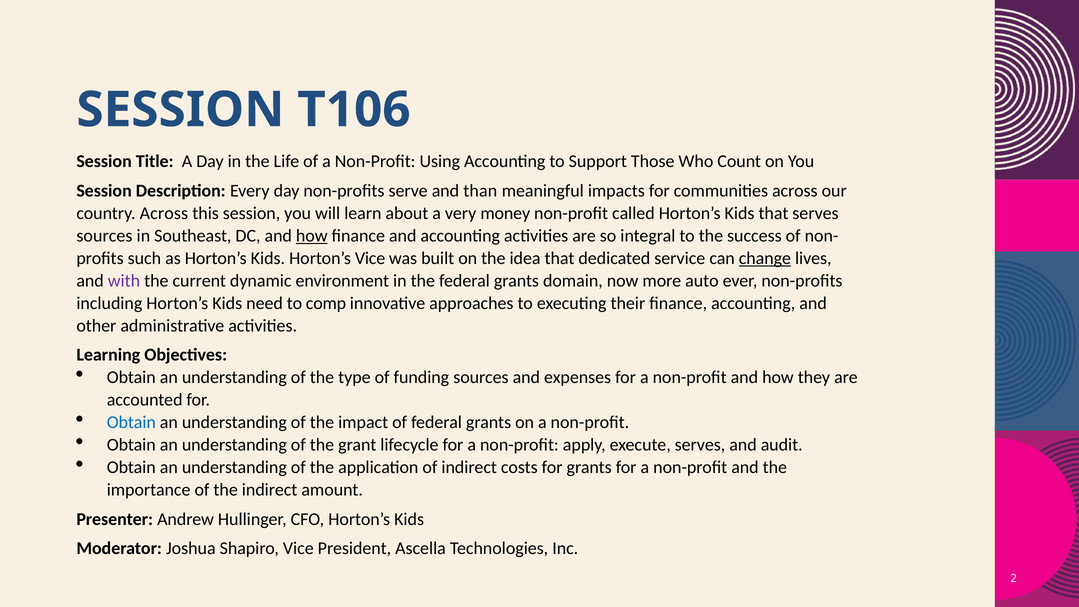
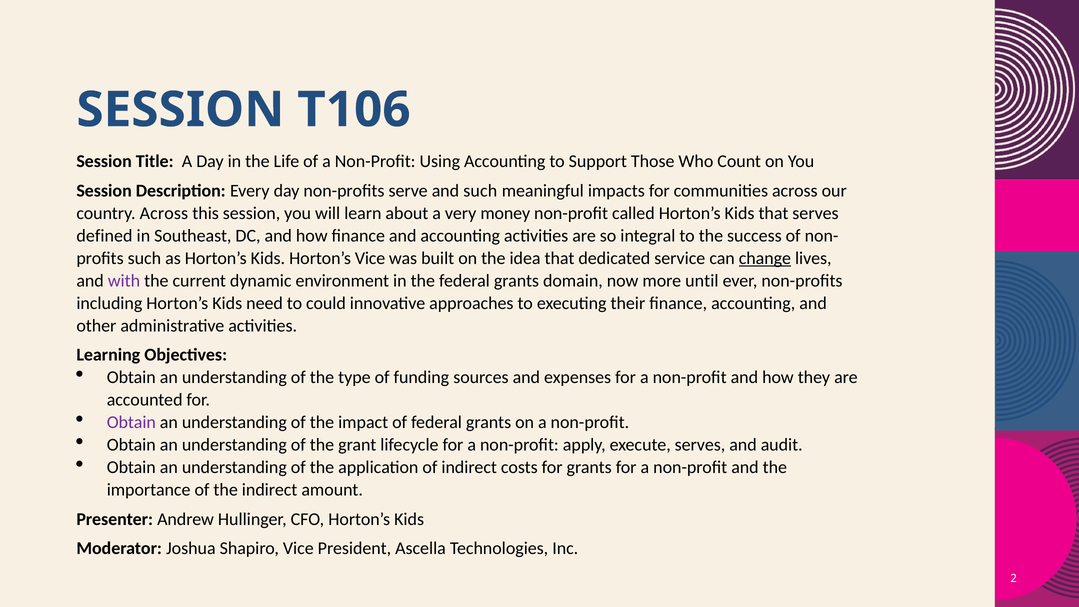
and than: than -> such (480, 191)
sources: sources -> defined (104, 236)
how underline: present -> none (312, 236)
auto: auto -> until (702, 281)
comp: comp -> could (326, 303)
Obtain colour: blue -> purple (131, 422)
